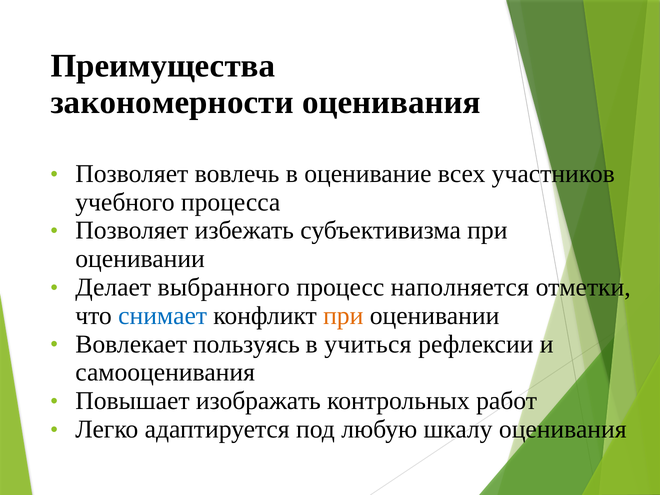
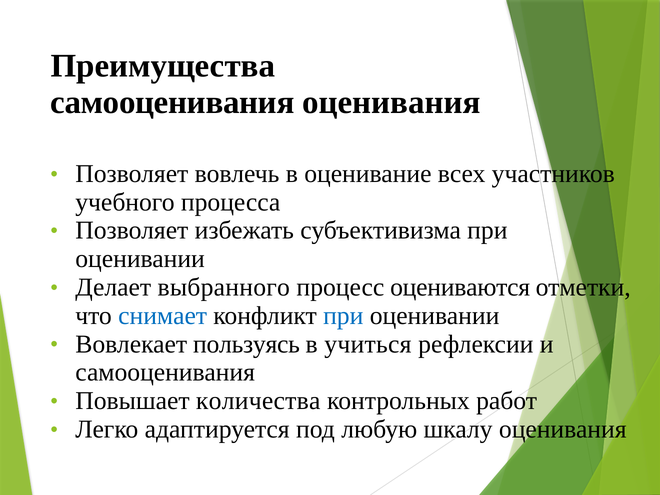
закономерности: закономерности -> самооценивания (172, 102)
наполняется: наполняется -> оцениваются (460, 287)
при colour: orange -> blue (343, 316)
изображать: изображать -> количества (258, 401)
